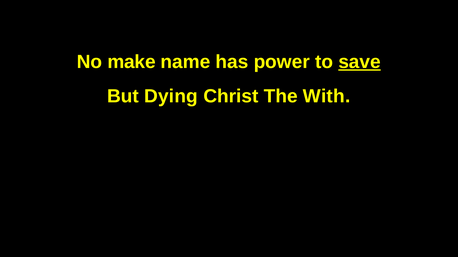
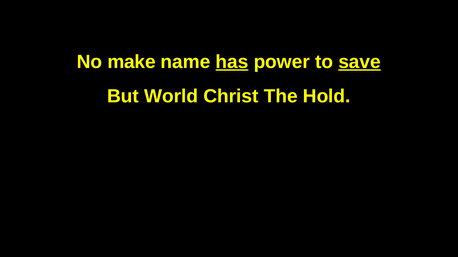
has underline: none -> present (232, 62)
Dying: Dying -> World (171, 96)
With: With -> Hold (327, 96)
